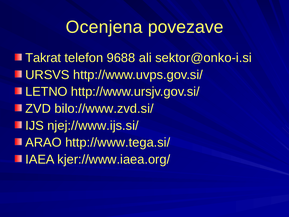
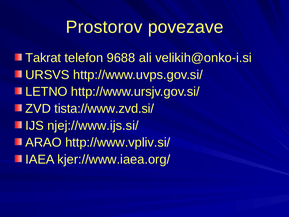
Ocenjena: Ocenjena -> Prostorov (104, 27)
sektor@onko-i.si: sektor@onko-i.si -> velikih@onko-i.si (204, 58)
bilo://www.zvd.si/: bilo://www.zvd.si/ -> tista://www.zvd.si/ (104, 109)
http://www.tega.si/: http://www.tega.si/ -> http://www.vpliv.si/ (118, 142)
